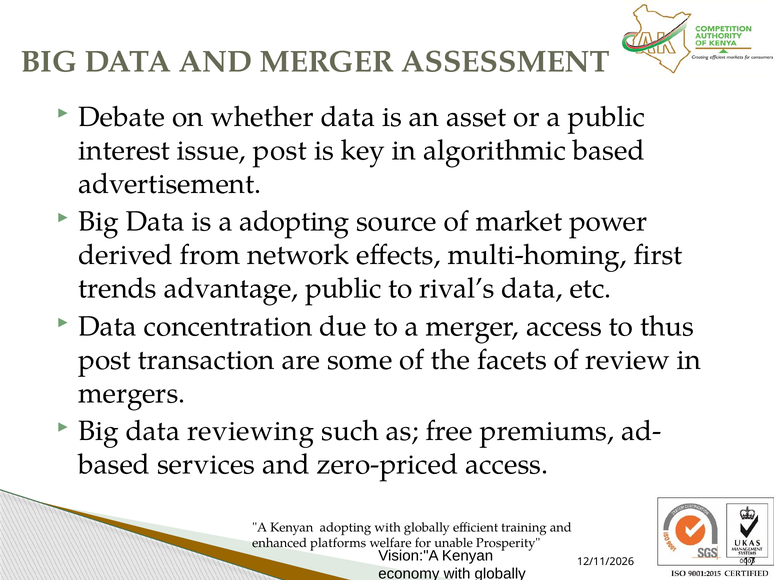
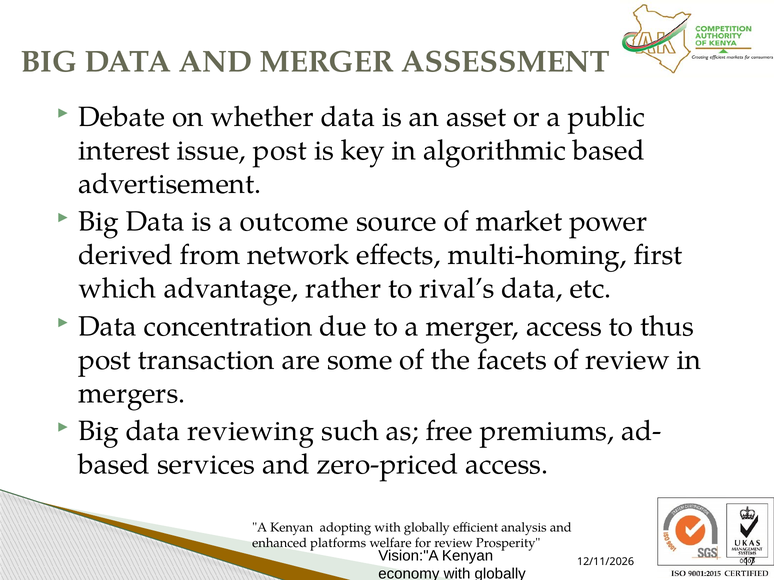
a adopting: adopting -> outcome (294, 222)
trends: trends -> which (117, 289)
advantage public: public -> rather (343, 289)
training: training -> analysis (524, 528)
for unable: unable -> review (454, 543)
